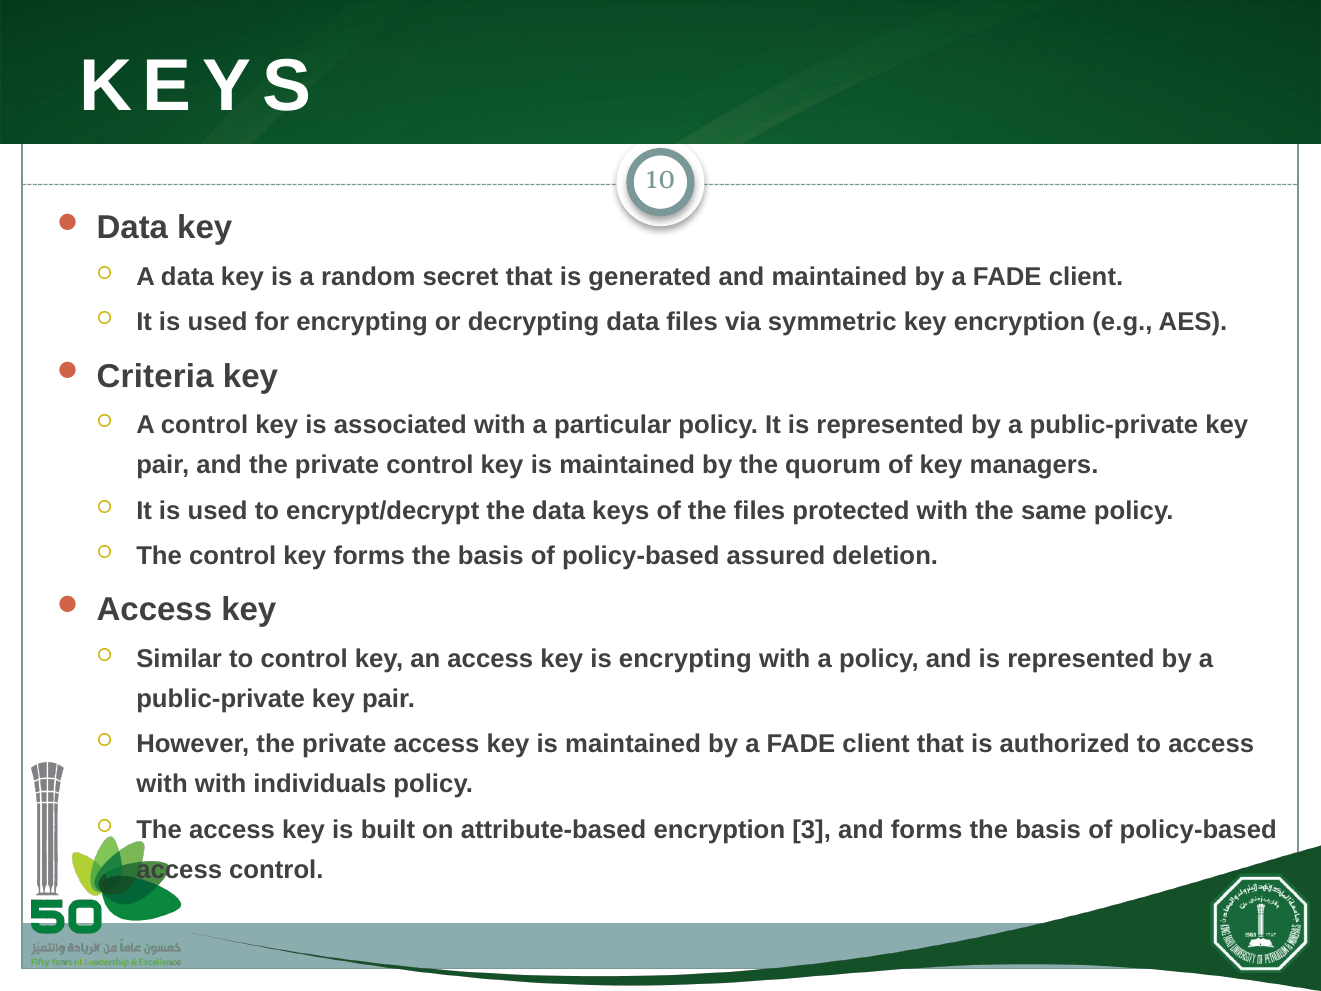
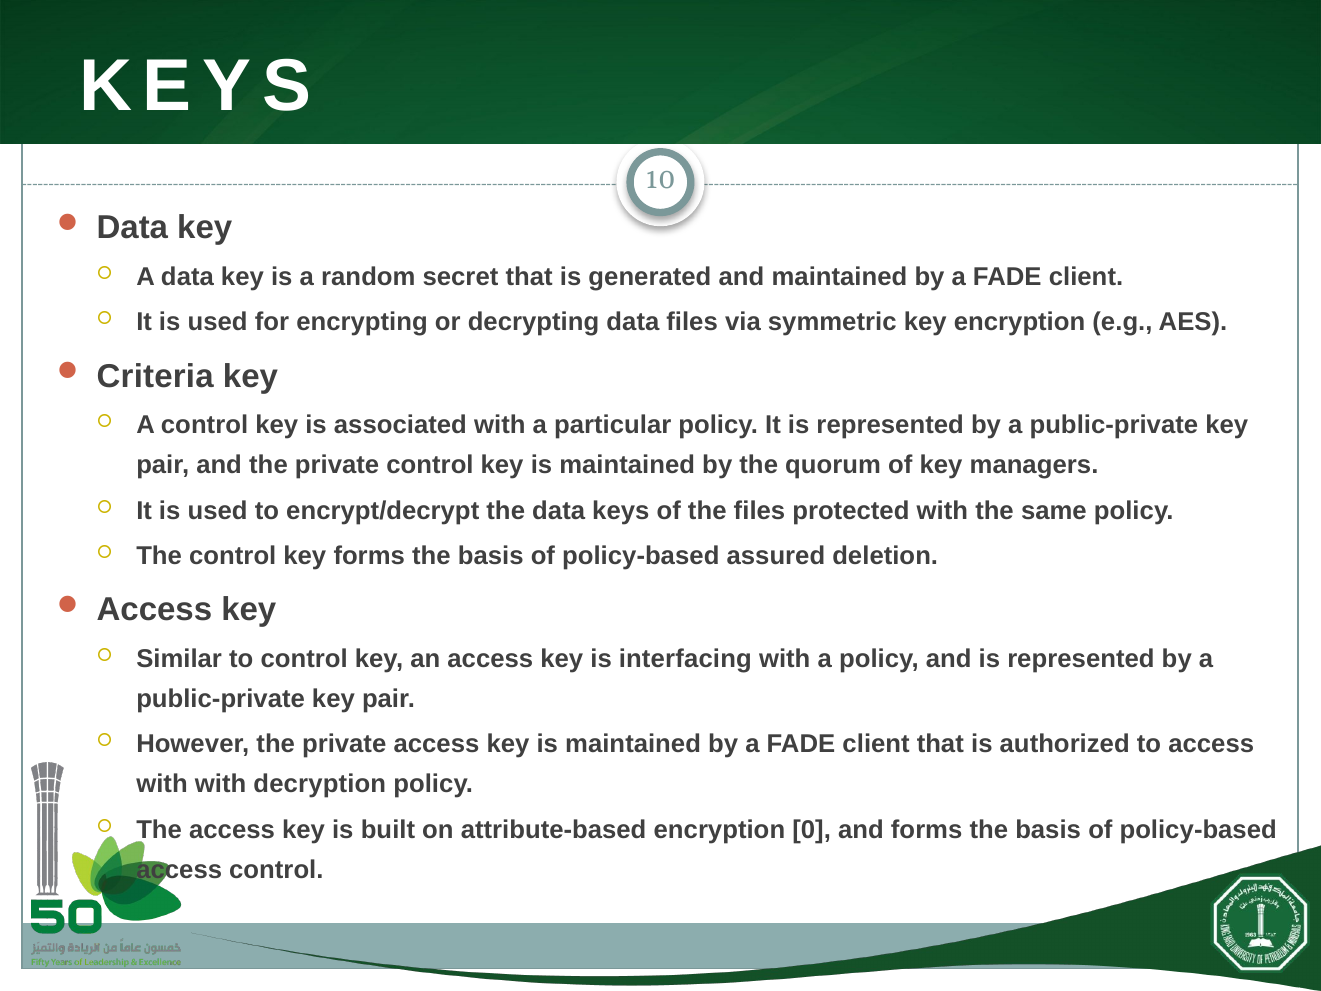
is encrypting: encrypting -> interfacing (685, 659)
individuals: individuals -> decryption (320, 784)
3: 3 -> 0 (812, 829)
